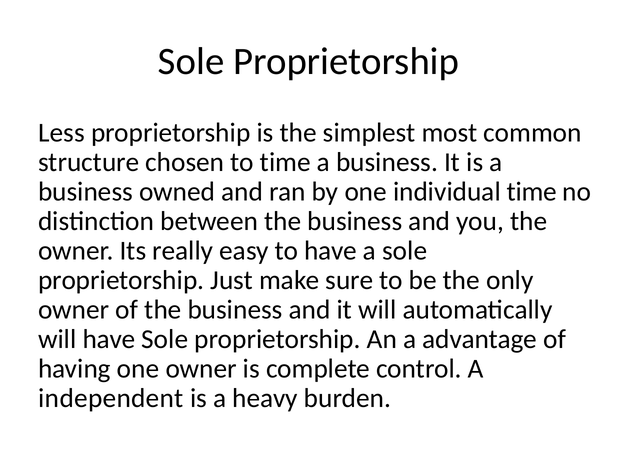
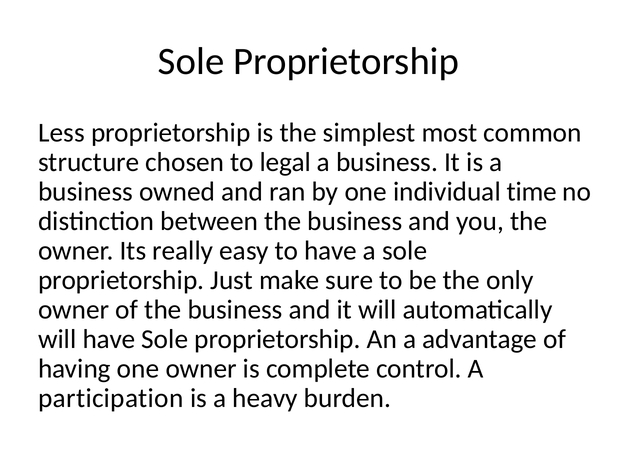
to time: time -> legal (285, 162)
independent: independent -> participation (111, 399)
